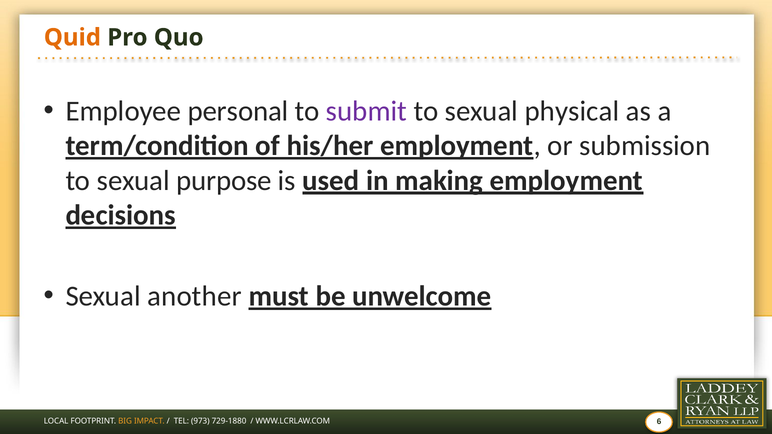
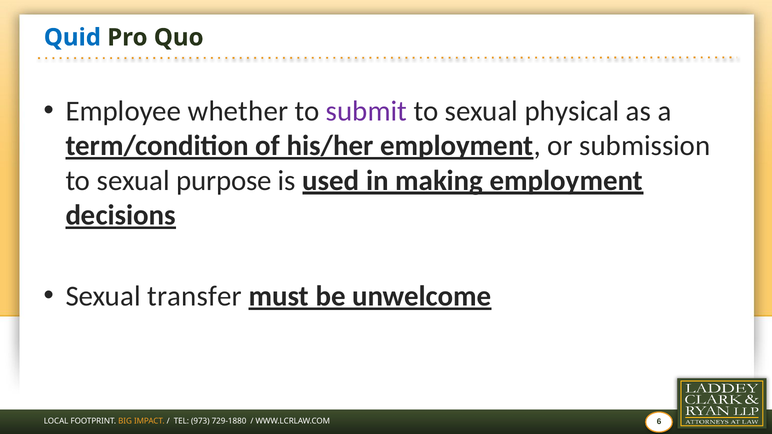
Quid colour: orange -> blue (72, 37)
personal: personal -> whether (238, 111)
another: another -> transfer (194, 297)
